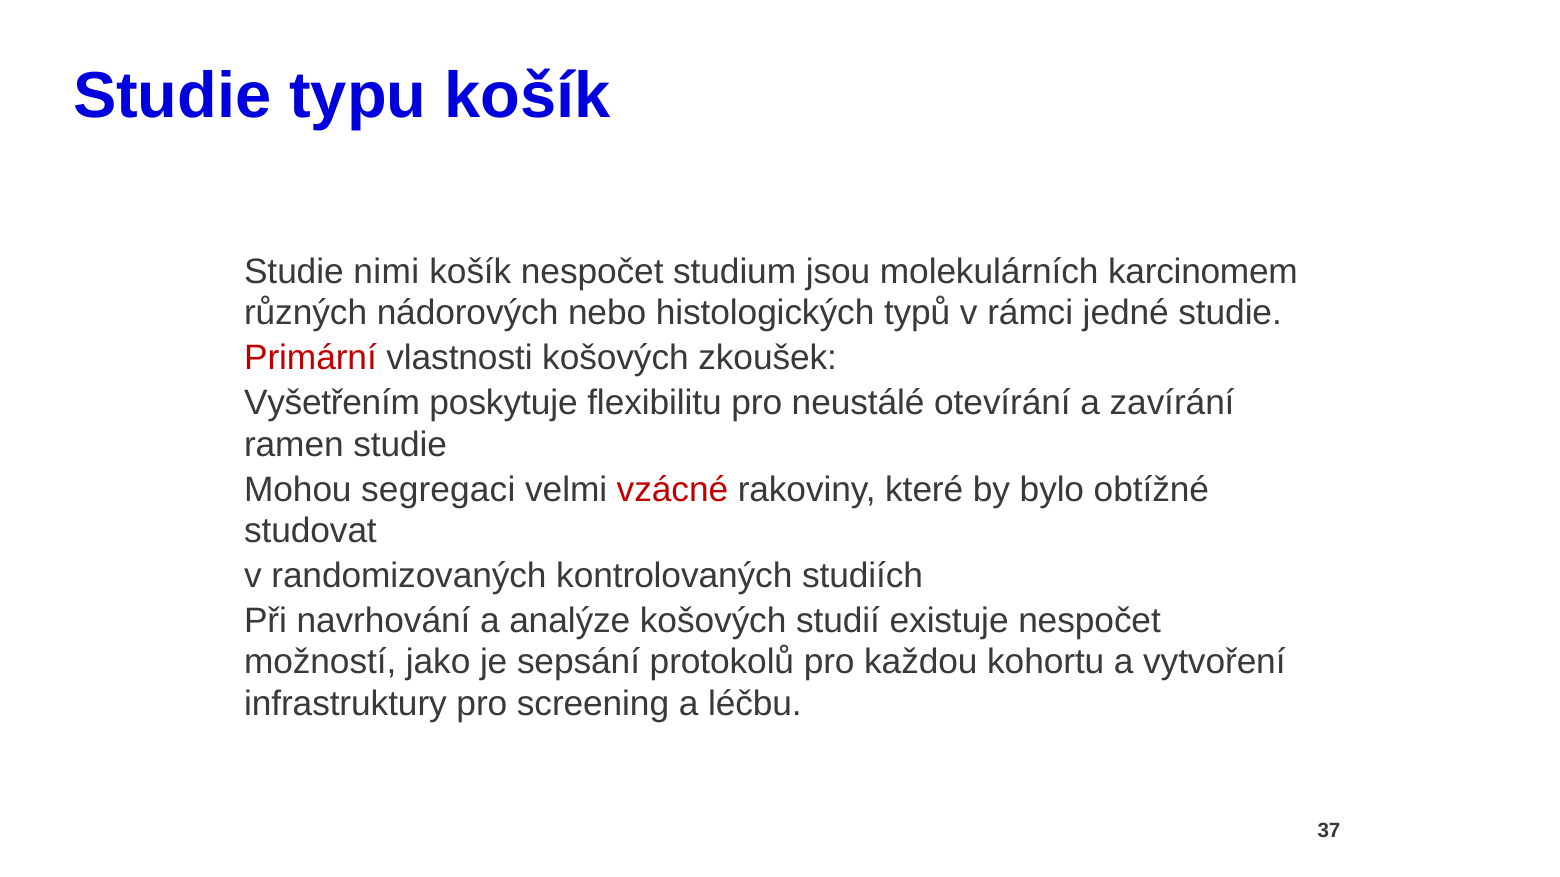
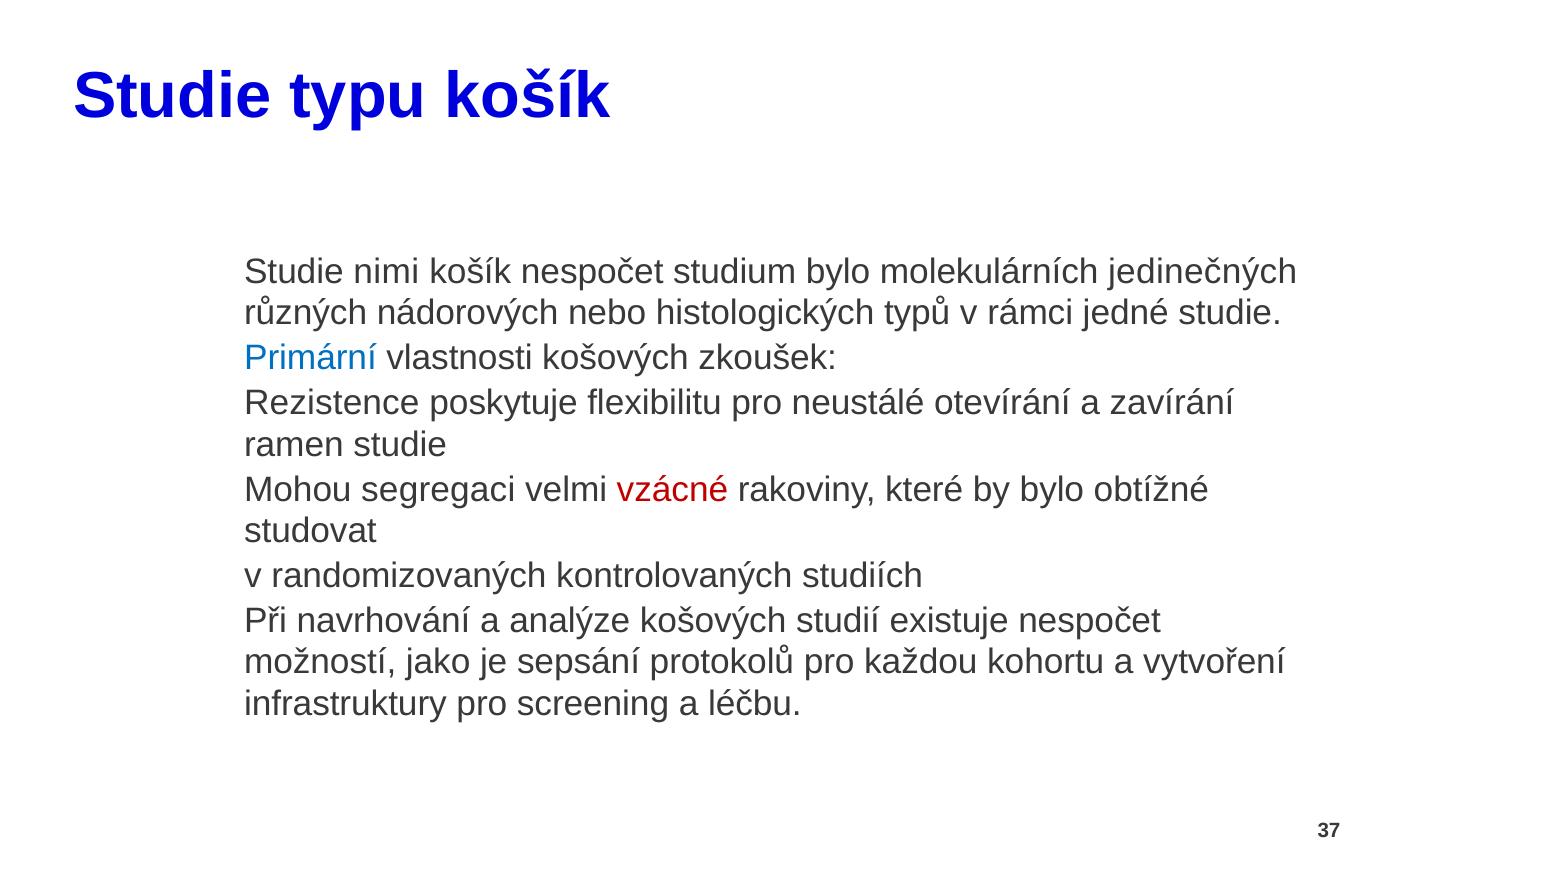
studium jsou: jsou -> bylo (838, 272)
karcinomem: karcinomem -> jedinečných (1203, 272)
Primární colour: red -> blue (310, 358)
Vyšetřením: Vyšetřením -> Rezistence (332, 403)
